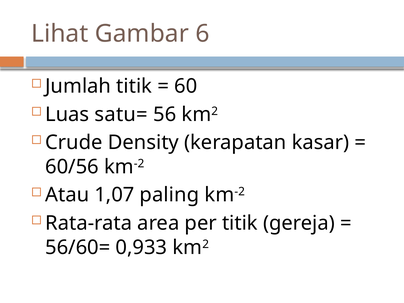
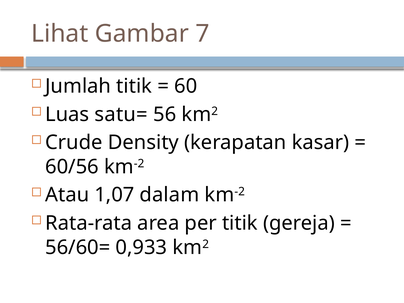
6: 6 -> 7 (202, 34)
paling: paling -> dalam (169, 195)
